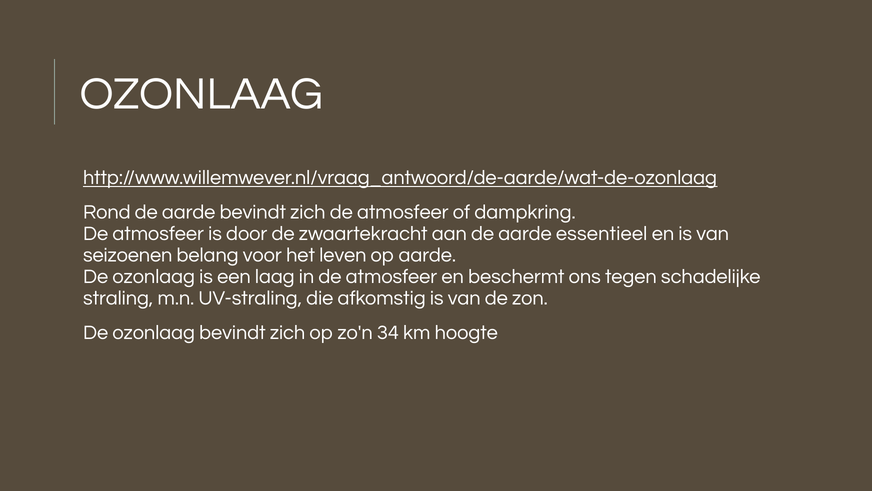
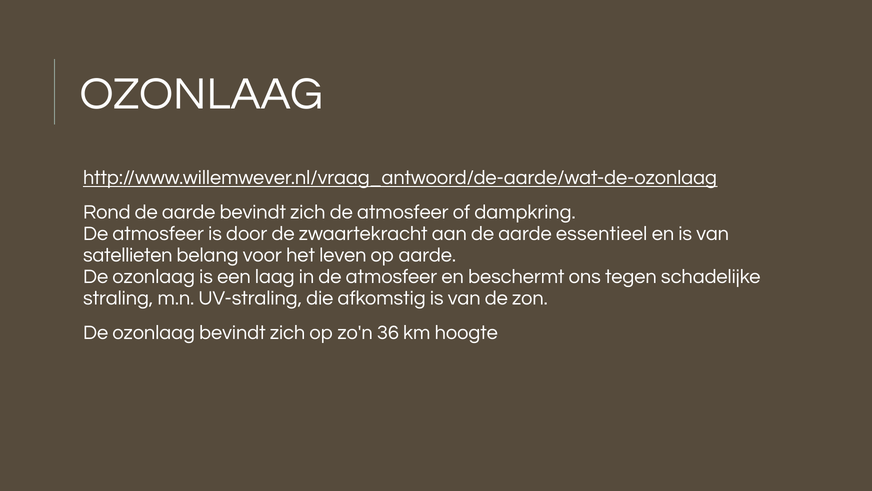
seizoenen: seizoenen -> satellieten (128, 255)
34: 34 -> 36 (388, 332)
